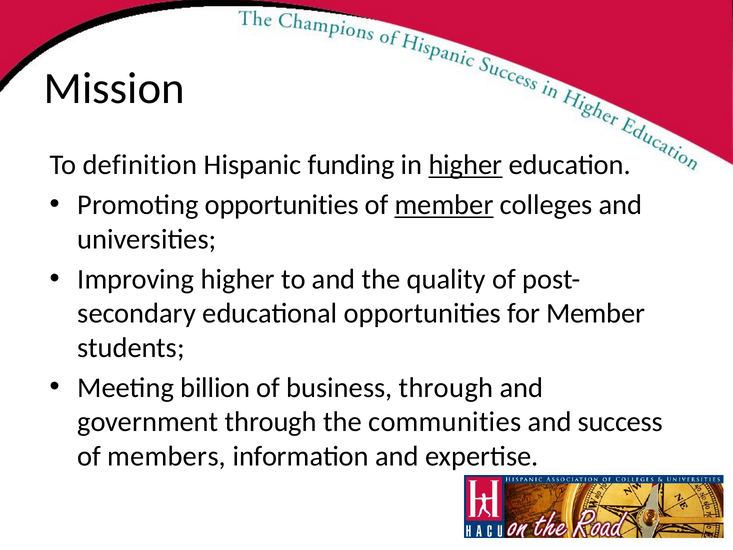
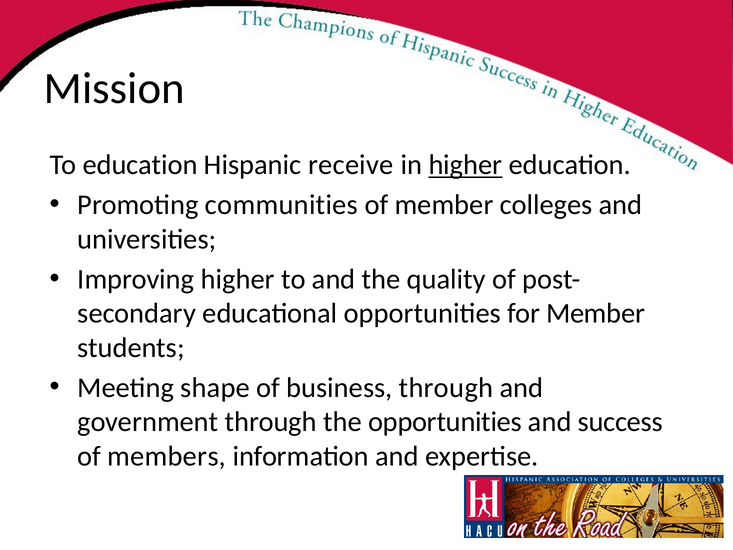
To definition: definition -> education (140, 165)
funding: funding -> receive (351, 165)
Promoting opportunities: opportunities -> communities (281, 205)
member underline: present -> none (444, 205)
billion: billion -> shape (215, 387)
the communities: communities -> opportunities (445, 422)
